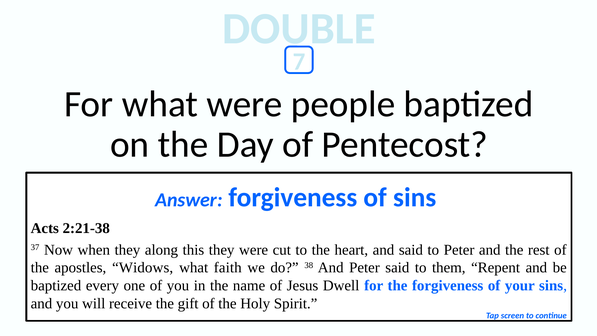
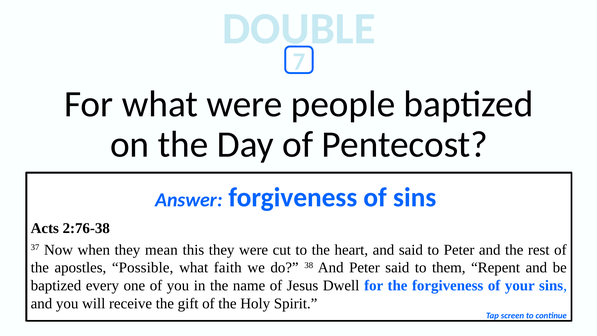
2:21-38: 2:21-38 -> 2:76-38 (86, 228)
along: along -> mean (161, 250)
Widows: Widows -> Possible (143, 268)
